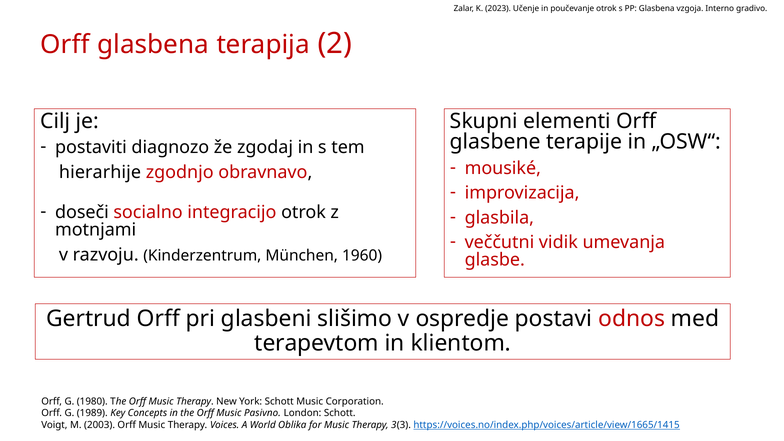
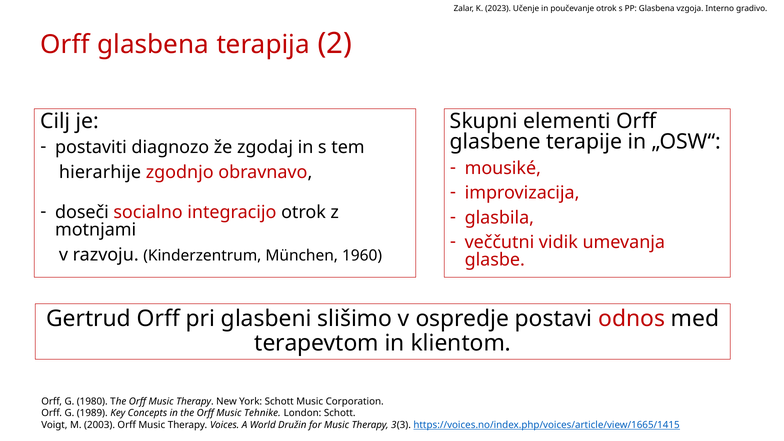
Pasivno: Pasivno -> Tehnike (262, 413)
Oblika: Oblika -> Družin (292, 425)
